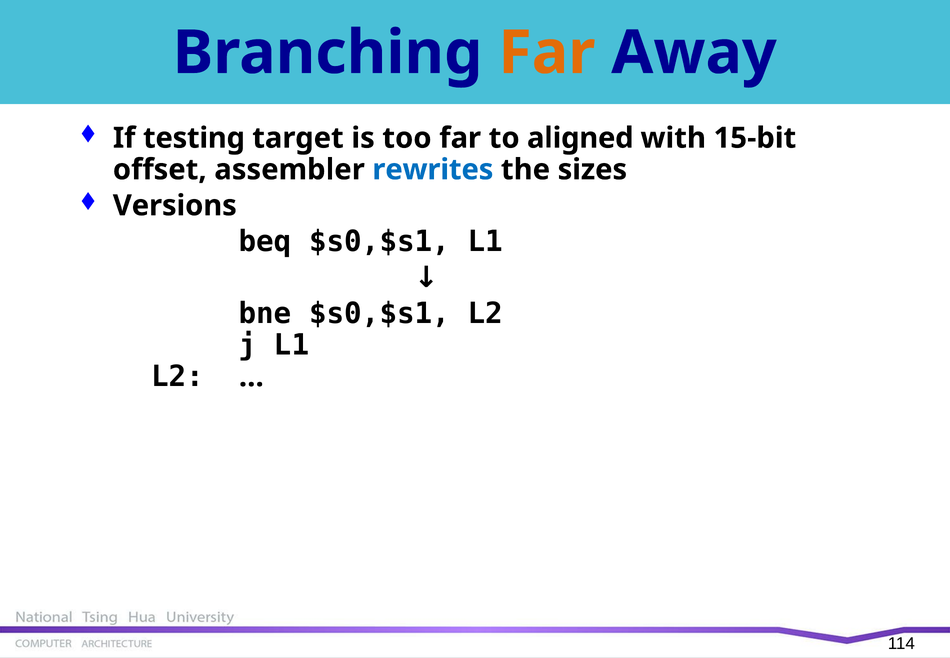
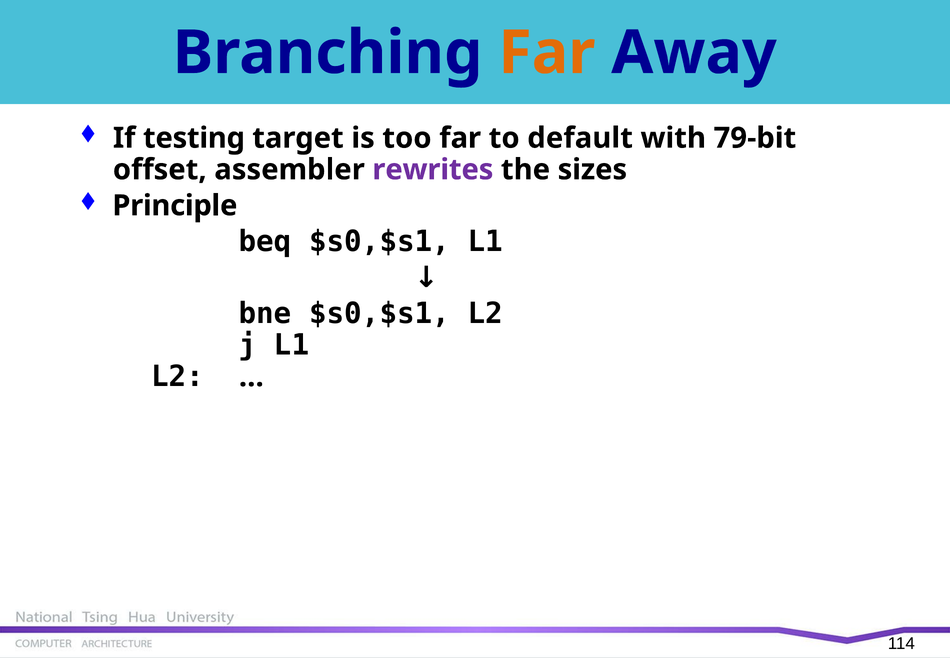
aligned: aligned -> default (580, 138)
15-bit: 15-bit -> 79-bit (755, 138)
rewrites colour: blue -> purple (433, 170)
Versions: Versions -> Principle (175, 206)
